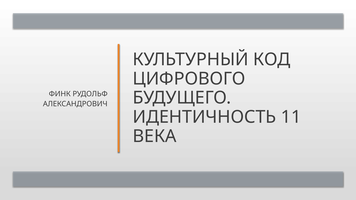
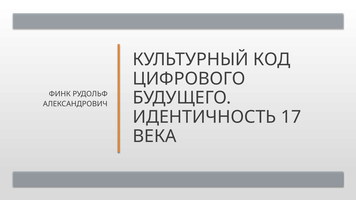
11: 11 -> 17 (291, 117)
